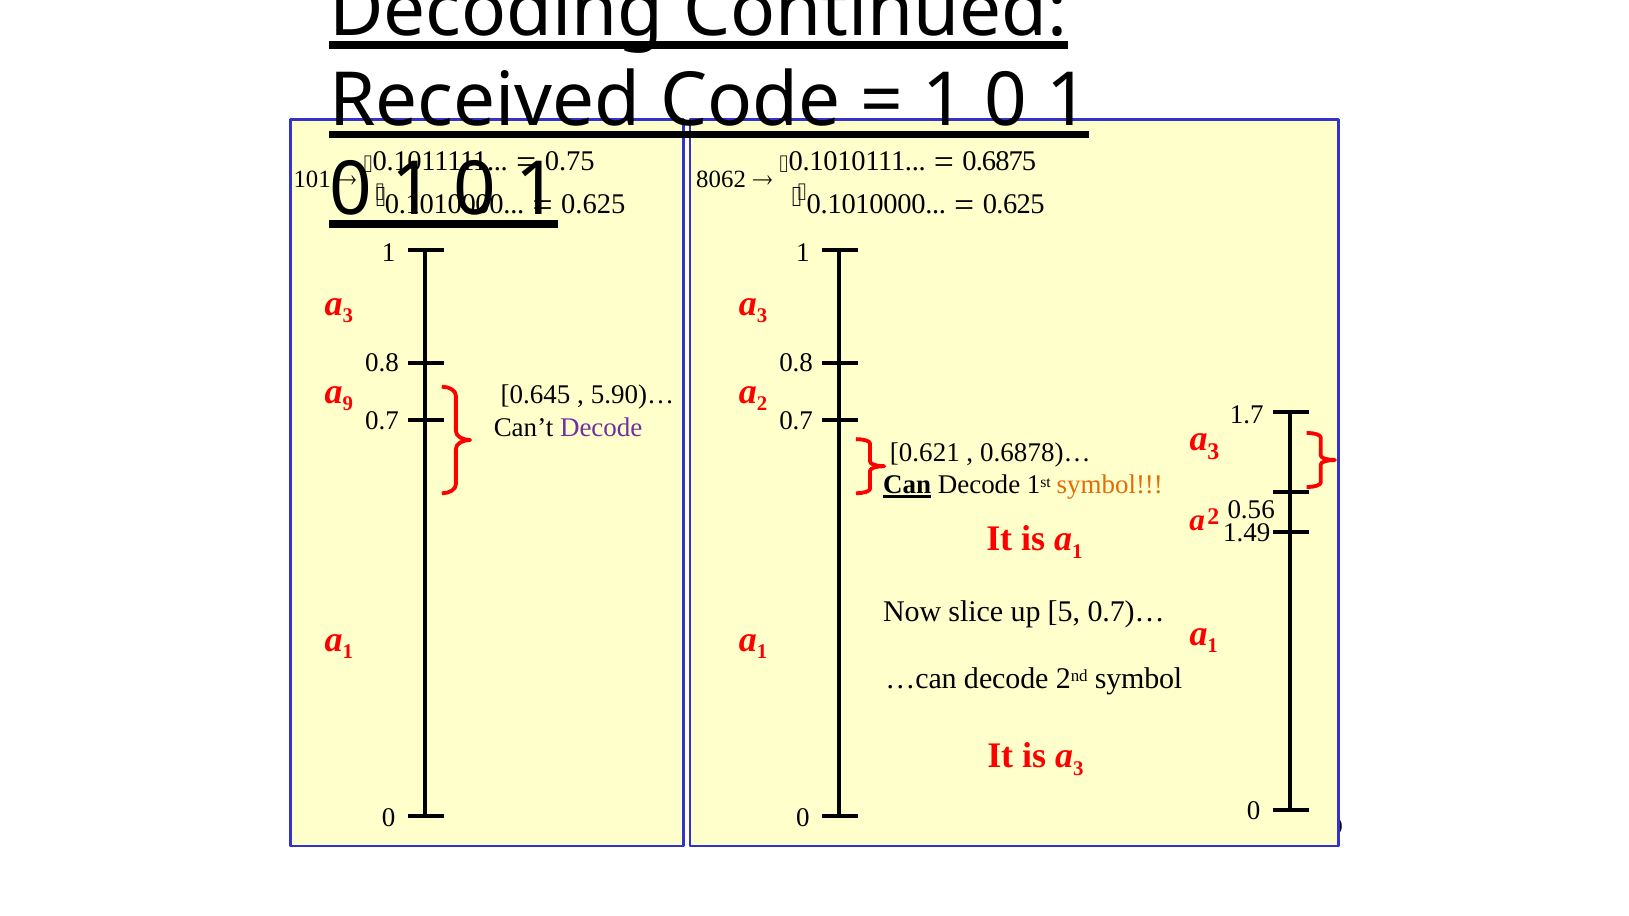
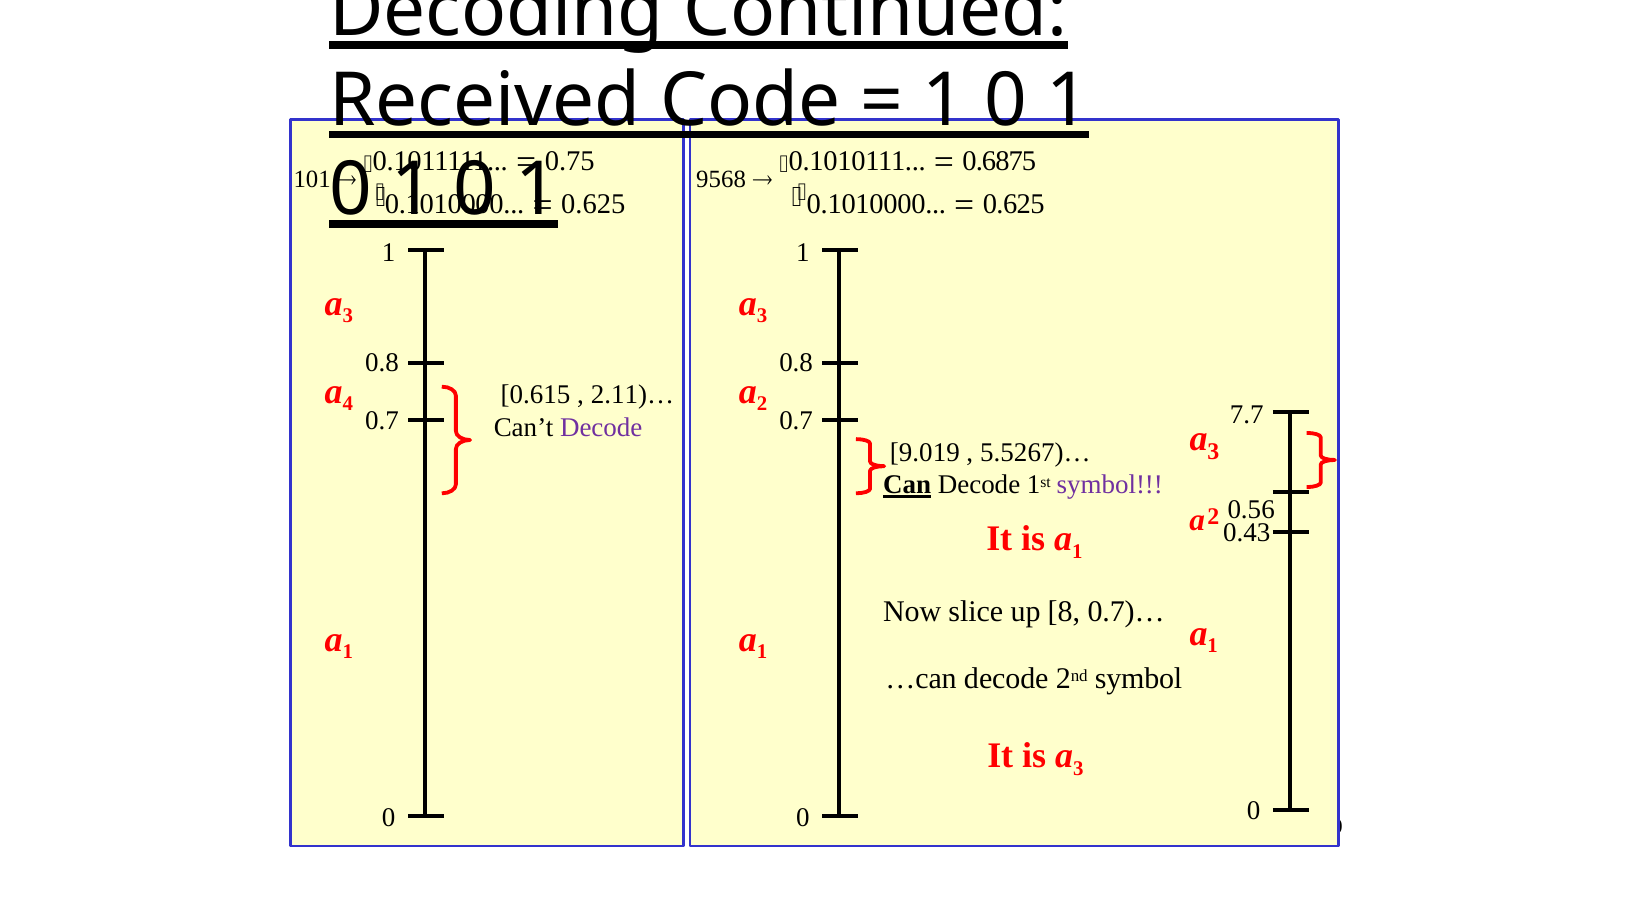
8062: 8062 -> 9568 (721, 180)
9: 9 -> 4 (348, 404)
0.645: 0.645 -> 0.615 (535, 395)
5.90)…: 5.90)… -> 2.11)… (632, 395)
1.7: 1.7 -> 7.7 (1247, 414)
0.621: 0.621 -> 9.019 (925, 453)
0.6878)…: 0.6878)… -> 5.5267)… (1035, 453)
symbol colour: orange -> purple (1110, 485)
1.49: 1.49 -> 0.43 (1247, 533)
5: 5 -> 8 (1064, 611)
